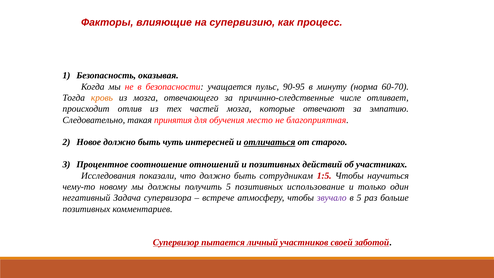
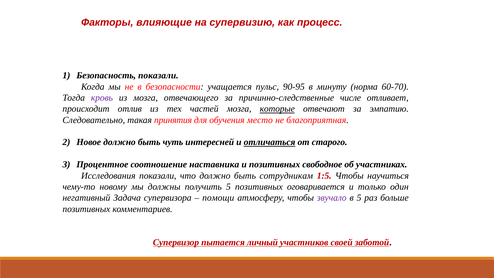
Безопасность оказывая: оказывая -> показали (158, 76)
кровь colour: orange -> purple (102, 98)
которые underline: none -> present (277, 109)
отношений: отношений -> наставника (214, 164)
действий: действий -> свободное (322, 164)
использование: использование -> оговаривается (316, 187)
встрече: встрече -> помощи (218, 198)
